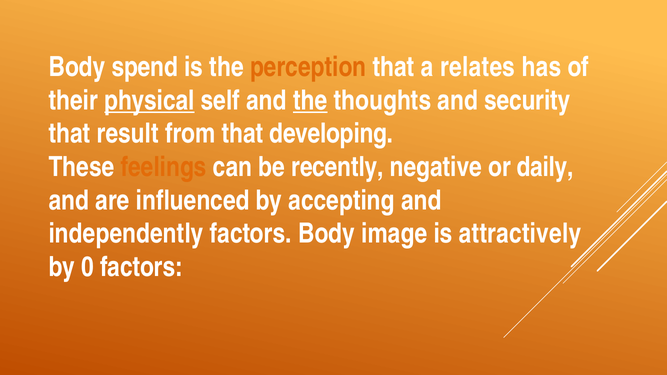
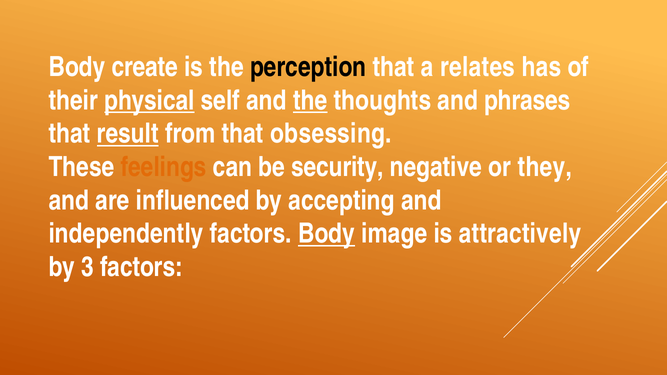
spend: spend -> create (145, 67)
perception colour: orange -> black (308, 67)
security: security -> phrases (527, 100)
result underline: none -> present (128, 134)
developing: developing -> obsessing (331, 134)
recently: recently -> security (337, 167)
daily: daily -> they (545, 167)
Body underline: none -> present (327, 234)
0: 0 -> 3 (87, 267)
